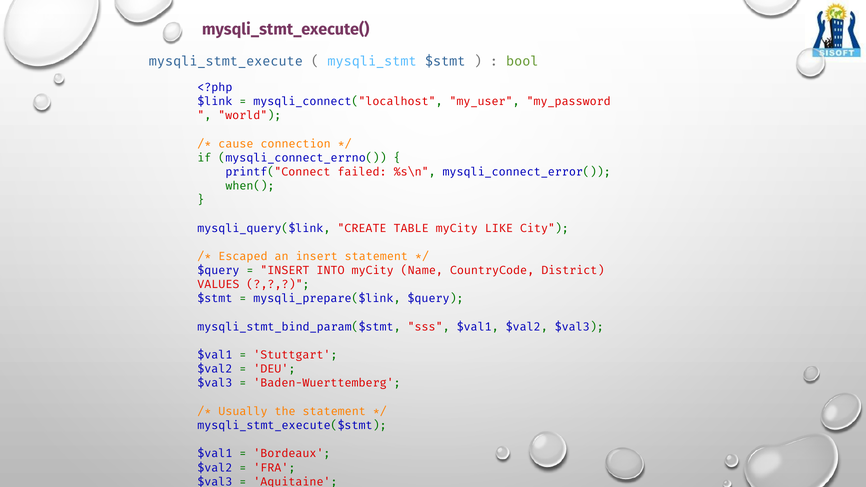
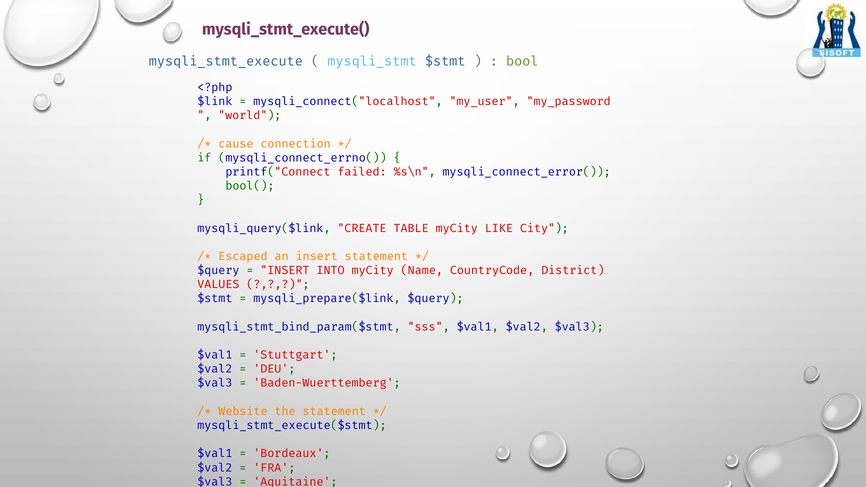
when(: when( -> bool( (250, 186)
Usually: Usually -> Website (243, 411)
